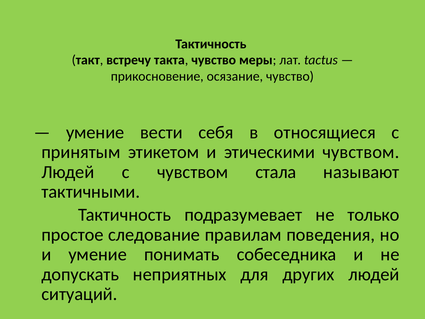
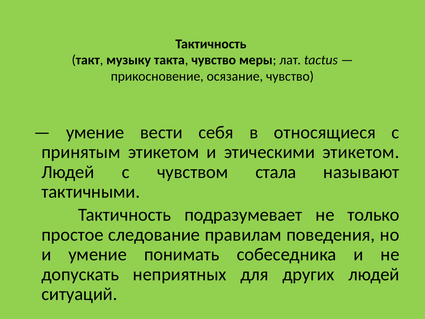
встречу: встречу -> музыку (129, 60)
этическими чувством: чувством -> этикетом (361, 152)
